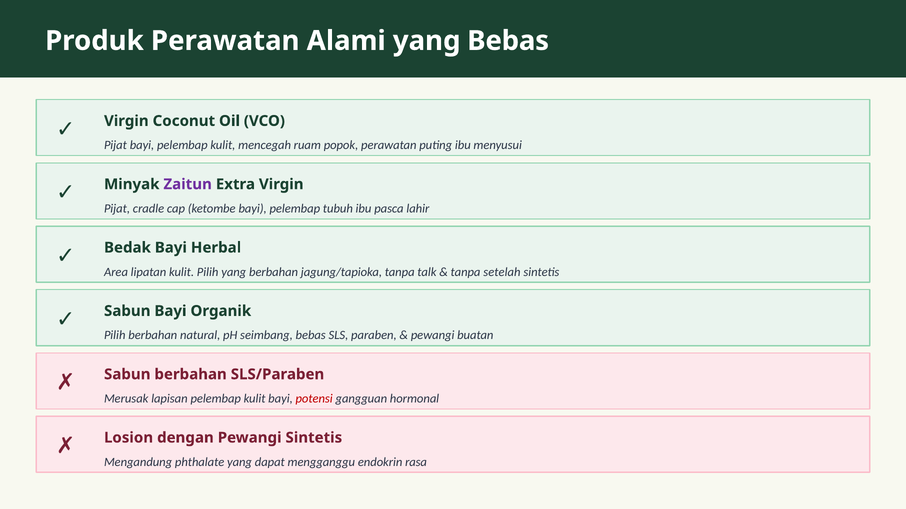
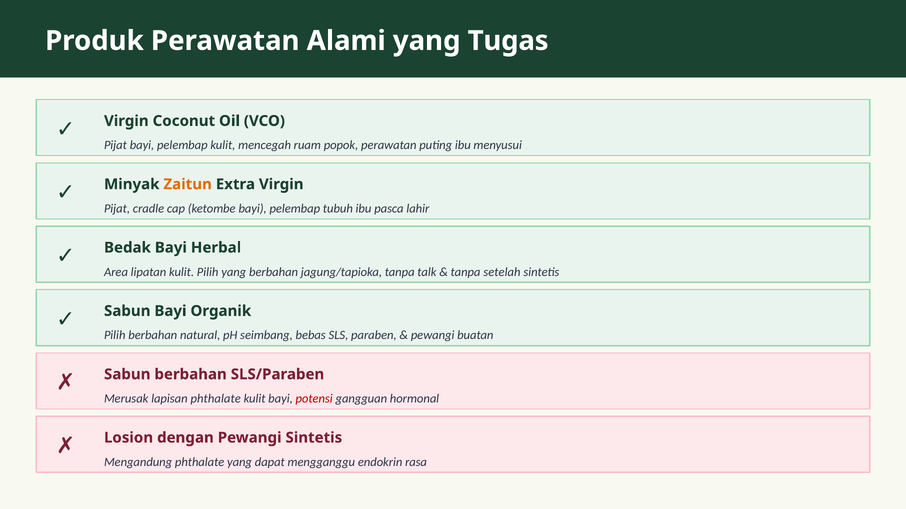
yang Bebas: Bebas -> Tugas (508, 41)
Zaitun colour: purple -> orange (188, 184)
lapisan pelembap: pelembap -> phthalate (216, 399)
